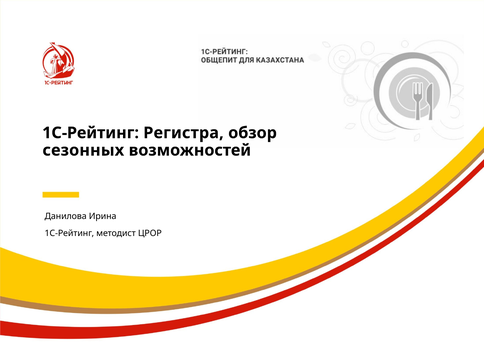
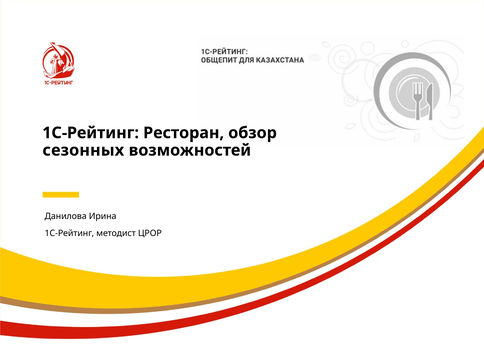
Регистра: Регистра -> Ресторан (184, 133)
